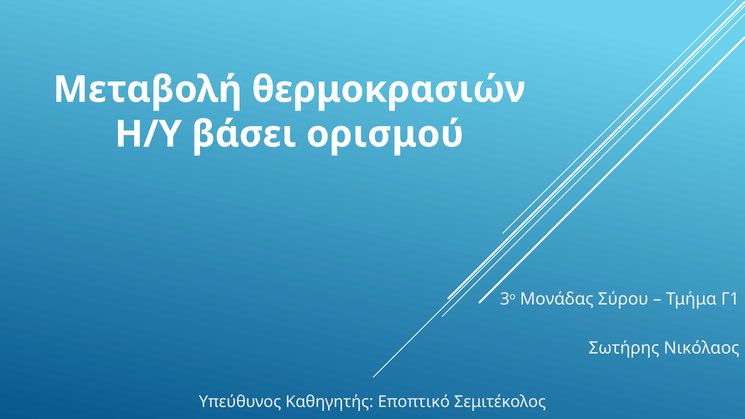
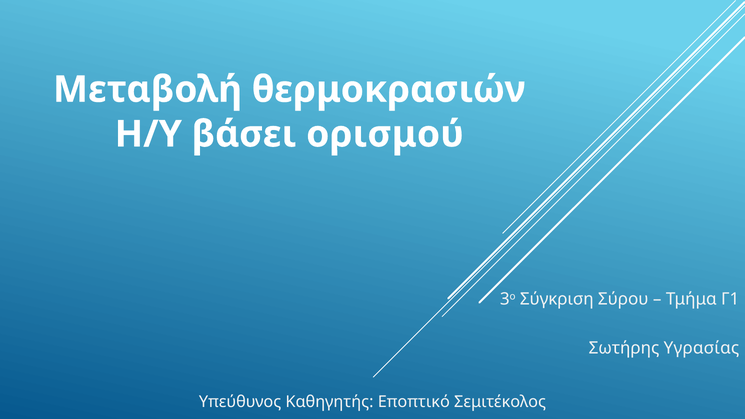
Μονάδας: Μονάδας -> Σύγκριση (557, 299)
Νικόλαος: Νικόλαος -> Υγρασίας (701, 348)
